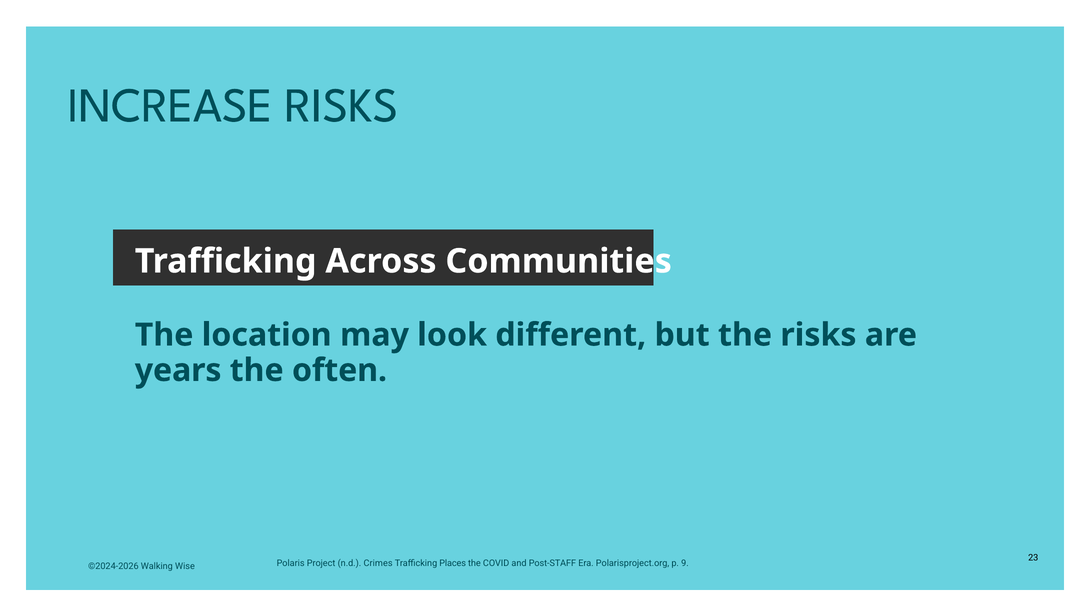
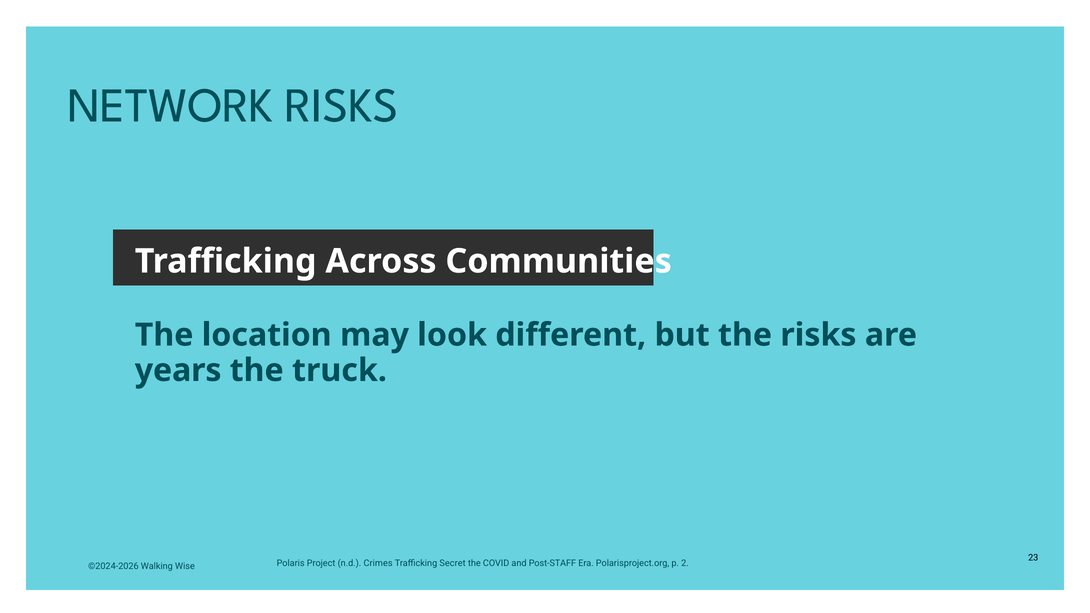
INCREASE: INCREASE -> NETWORK (170, 105)
often: often -> truck (339, 370)
Places: Places -> Secret (453, 563)
9: 9 -> 2 (685, 563)
